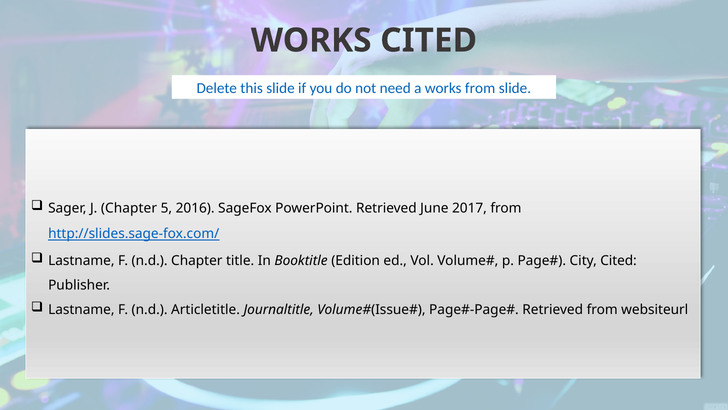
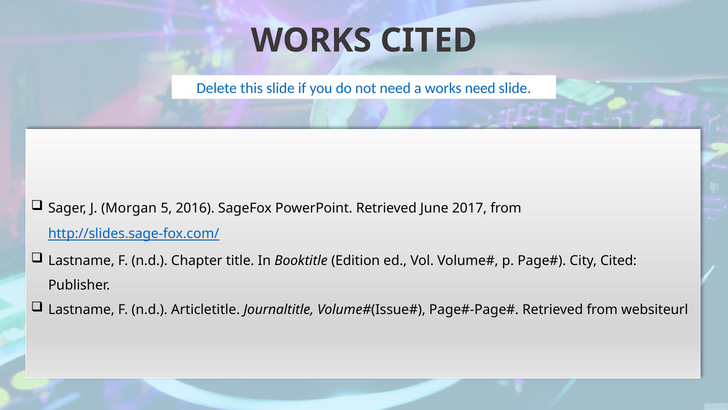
works from: from -> need (480, 88)
J Chapter: Chapter -> Morgan (129, 208)
